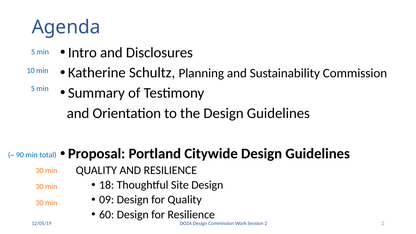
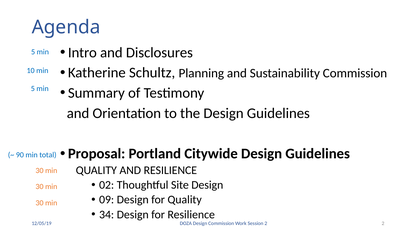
18: 18 -> 02 (107, 185)
60: 60 -> 34 (107, 215)
